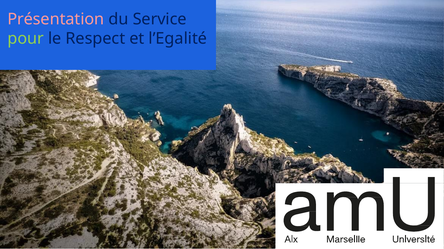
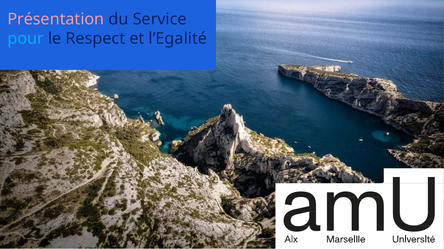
pour colour: light green -> light blue (26, 39)
